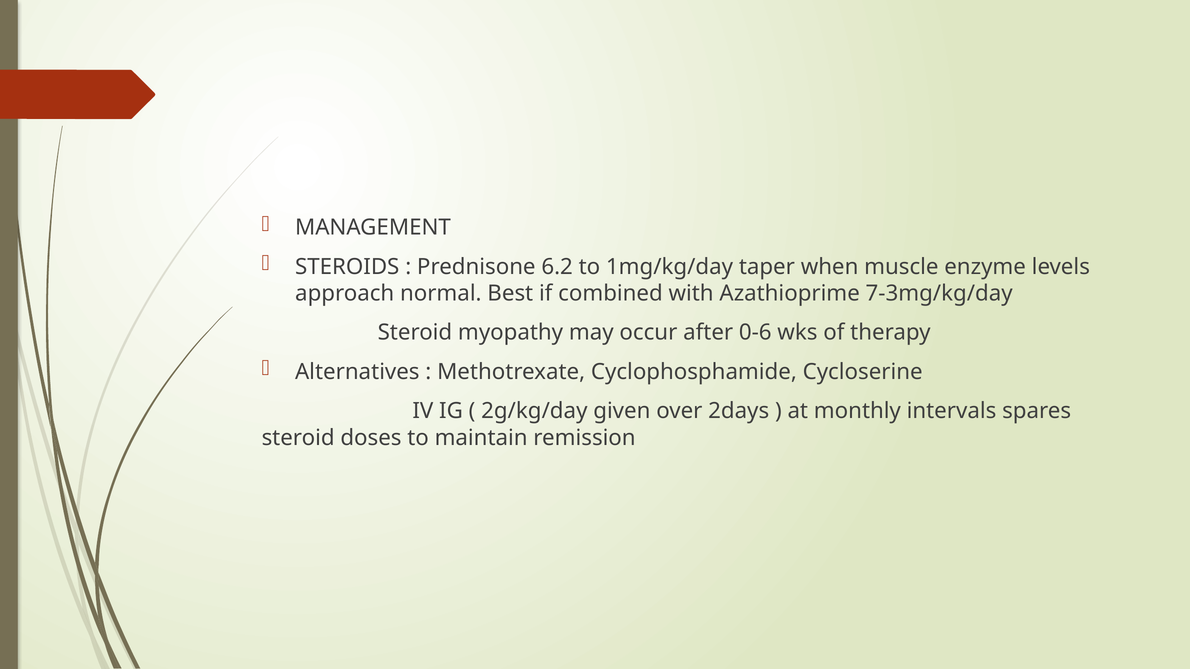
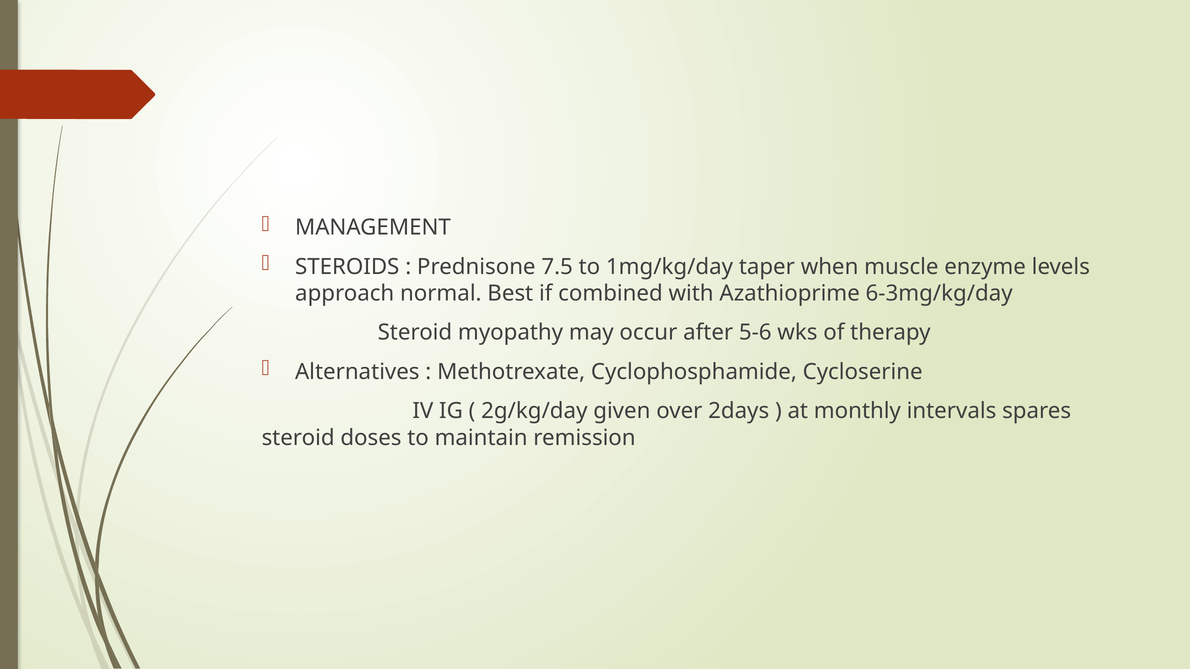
6.2: 6.2 -> 7.5 (557, 267)
7-3mg/kg/day: 7-3mg/kg/day -> 6-3mg/kg/day (939, 294)
0-6: 0-6 -> 5-6 (755, 333)
